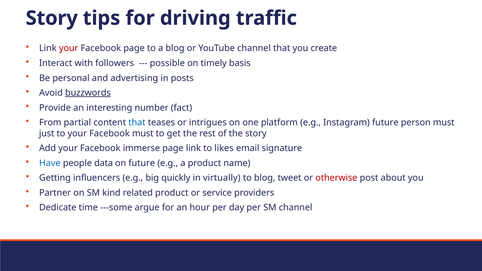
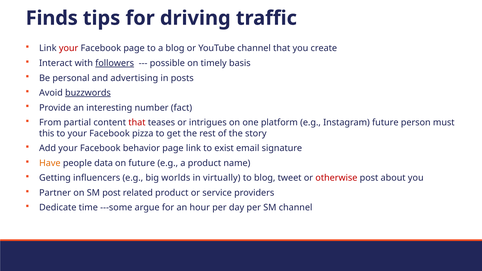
Story: Story -> Finds (52, 18)
followers underline: none -> present (115, 63)
that colour: blue -> red (137, 123)
just: just -> this (47, 133)
Facebook must: must -> pizza (143, 133)
immerse: immerse -> behavior (141, 148)
likes: likes -> exist (224, 148)
Have colour: blue -> orange (50, 163)
quickly: quickly -> worlds (176, 178)
SM kind: kind -> post (111, 193)
